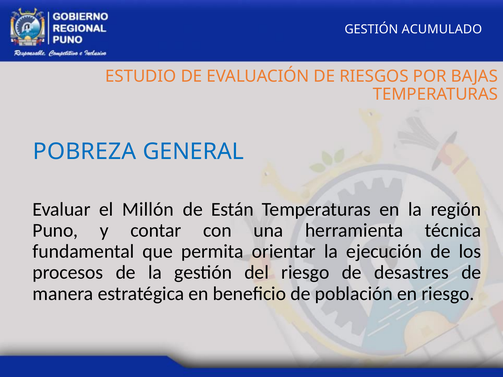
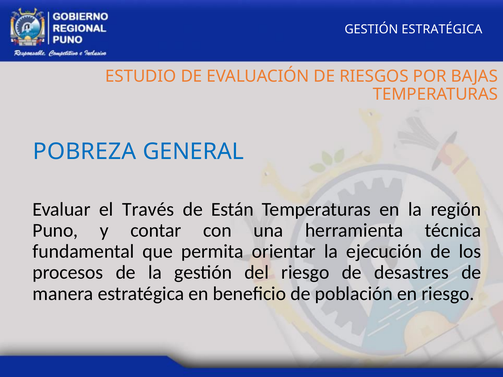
GESTIÓN ACUMULADO: ACUMULADO -> ESTRATÉGICA (442, 29)
Millón: Millón -> Través (148, 209)
